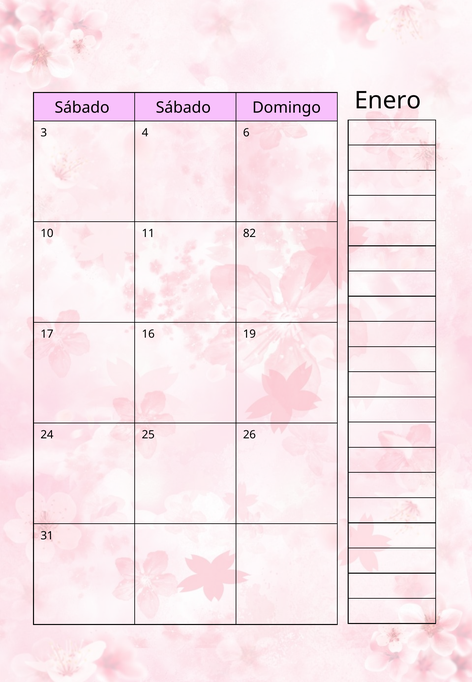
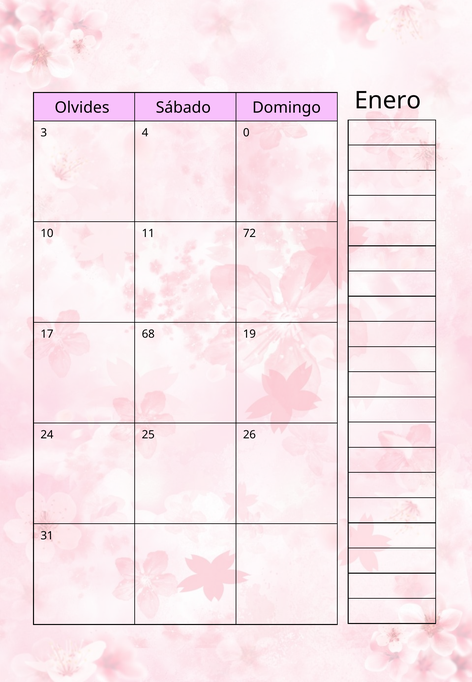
Sábado: Sábado -> Olvides (82, 108)
6: 6 -> 0 (246, 133)
82: 82 -> 72 (249, 233)
16: 16 -> 68 (148, 334)
